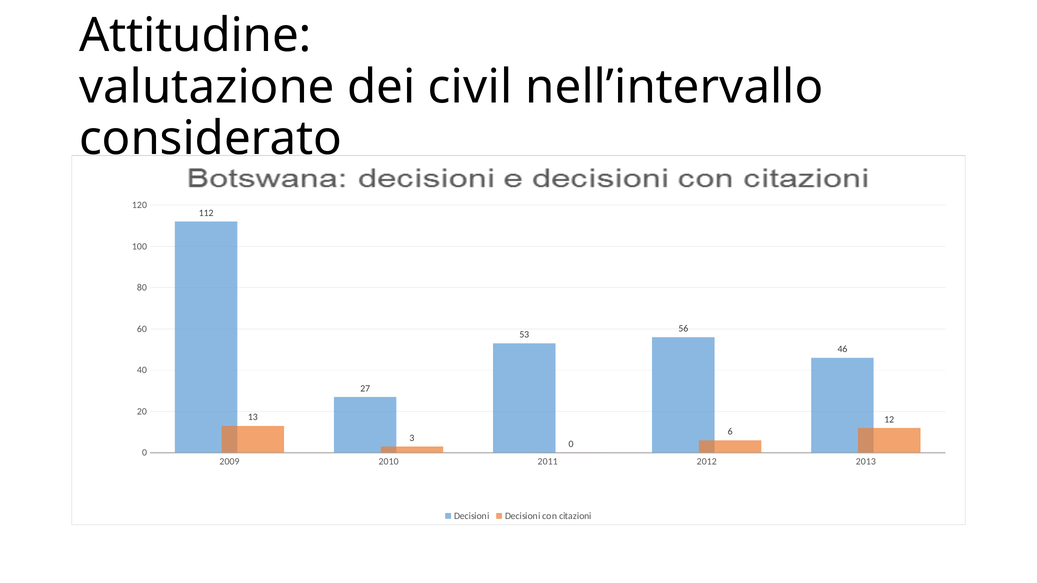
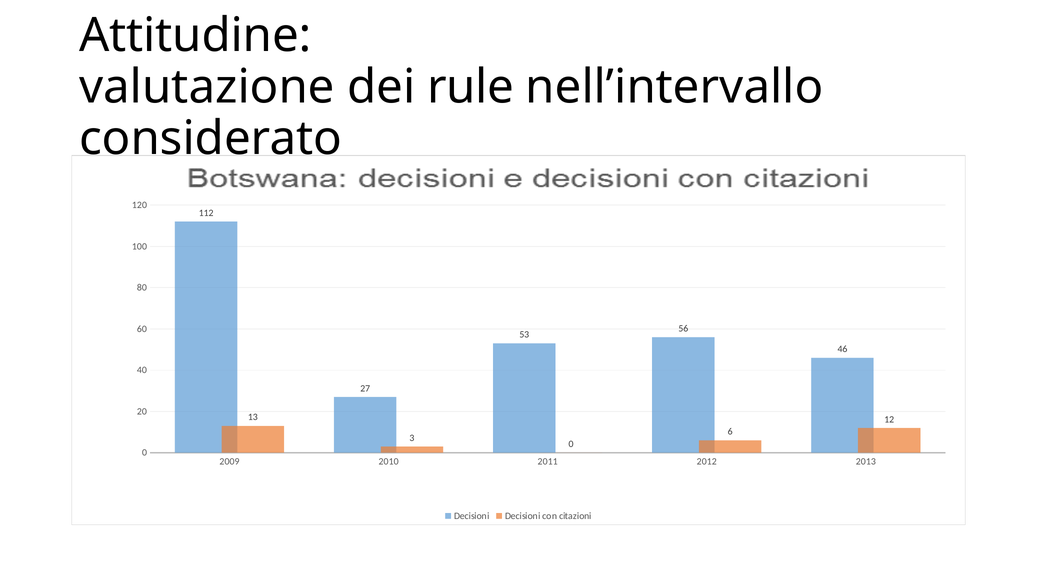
civil: civil -> rule (471, 87)
